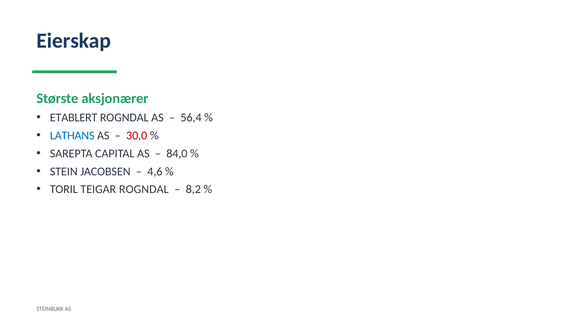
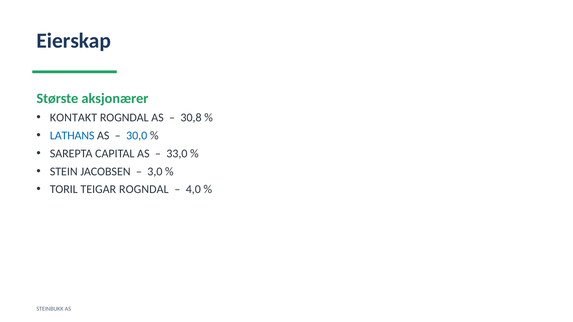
ETABLERT: ETABLERT -> KONTAKT (74, 118)
56,4: 56,4 -> 30,8 (191, 118)
30,0 colour: red -> blue (137, 136)
84,0: 84,0 -> 33,0 (177, 154)
4,6: 4,6 -> 3,0 (155, 172)
8,2: 8,2 -> 4,0 (193, 189)
